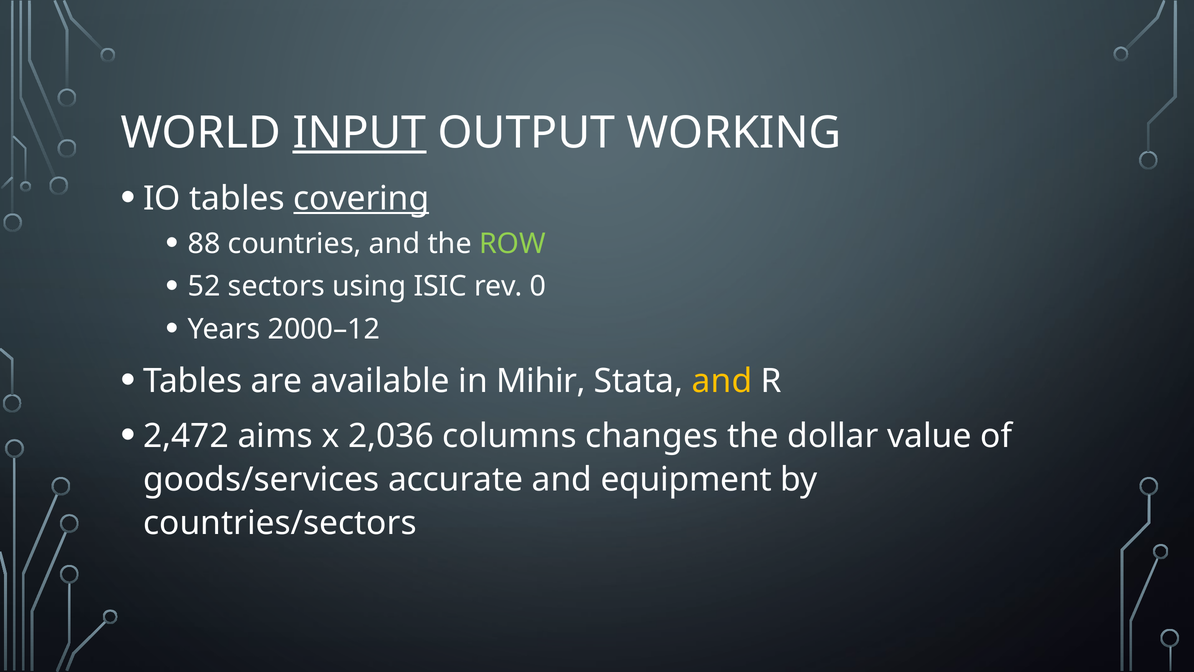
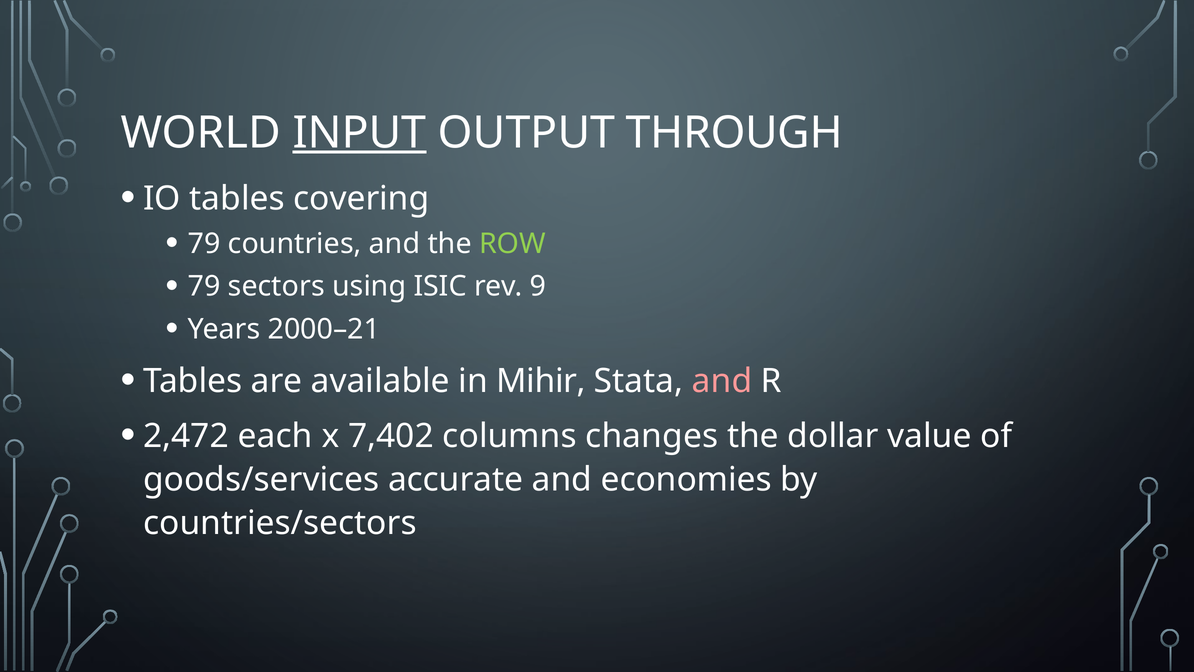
WORKING: WORKING -> THROUGH (734, 133)
covering underline: present -> none (361, 199)
88: 88 -> 79 (204, 244)
52: 52 -> 79 (204, 286)
0: 0 -> 9 (538, 286)
2000–12: 2000–12 -> 2000–21 (324, 329)
and colour: yellow -> pink (722, 381)
aims: aims -> each (275, 436)
2,036: 2,036 -> 7,402 (391, 436)
equipment: equipment -> economies (686, 479)
